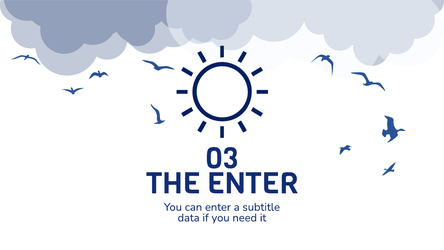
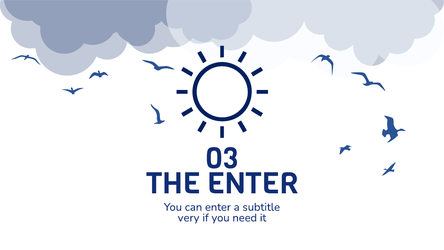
data: data -> very (189, 218)
